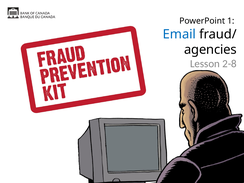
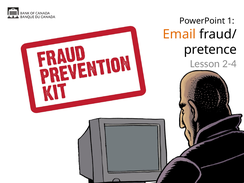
Email colour: blue -> orange (179, 34)
agencies: agencies -> pretence (210, 50)
2-8: 2-8 -> 2-4 (229, 64)
